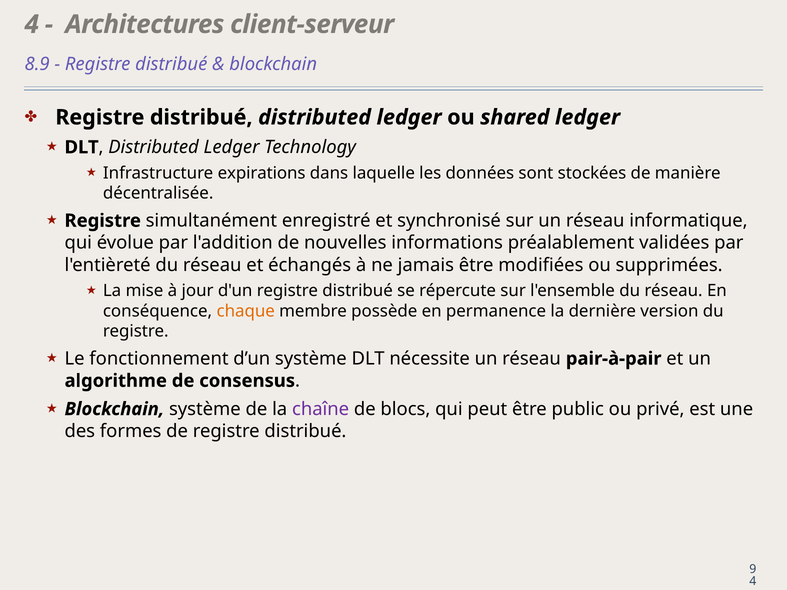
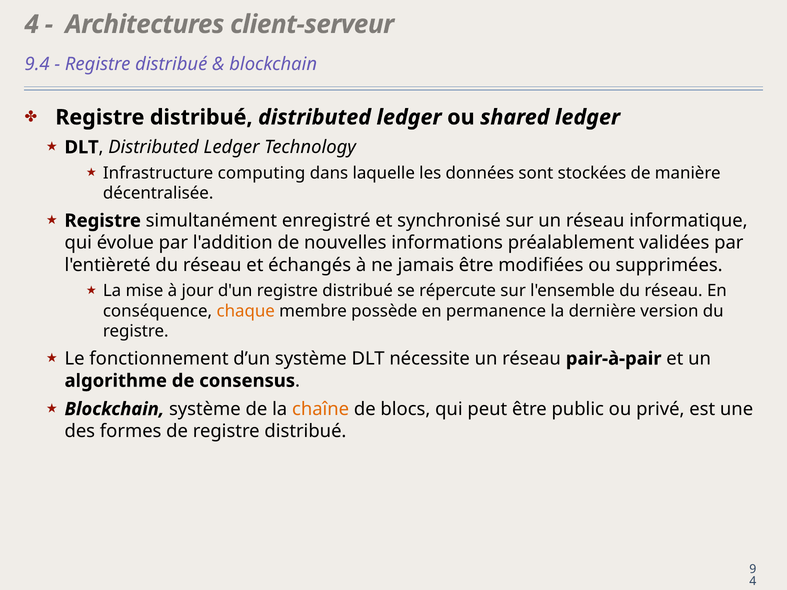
8.9: 8.9 -> 9.4 (37, 64)
expirations: expirations -> computing (261, 173)
chaîne colour: purple -> orange (321, 409)
